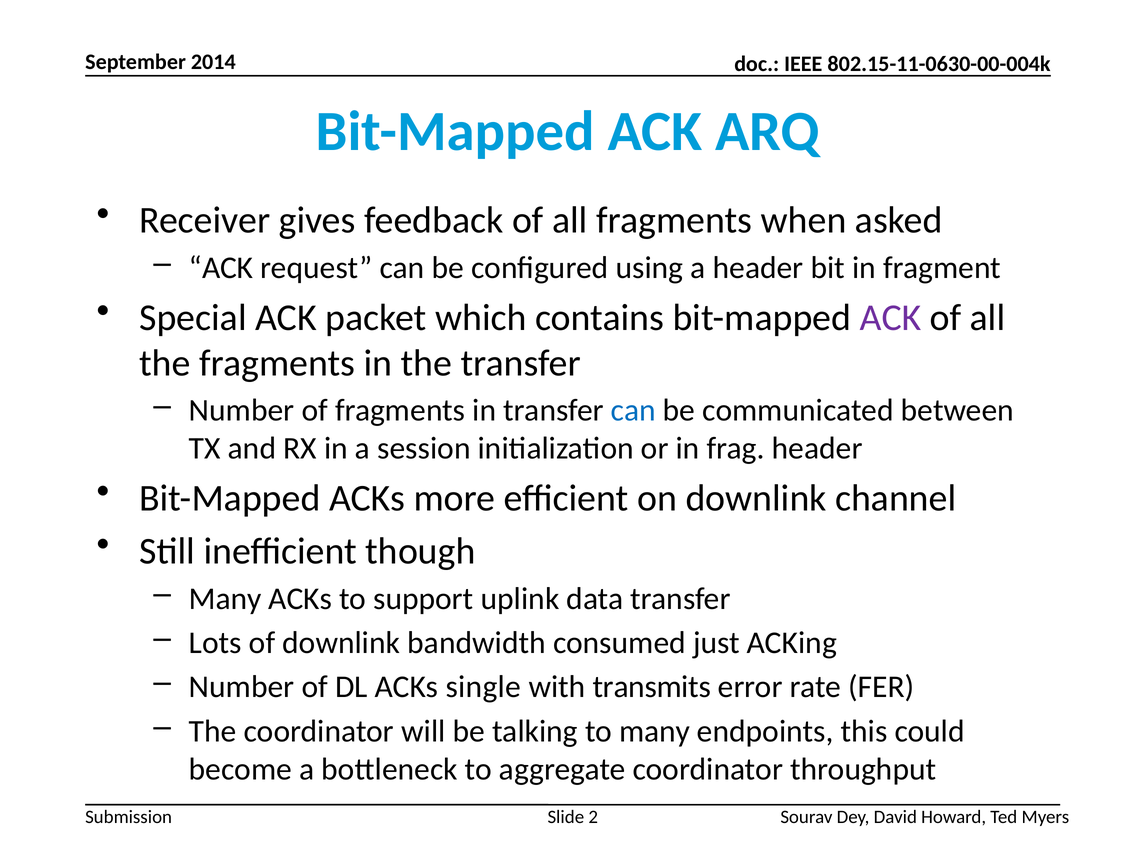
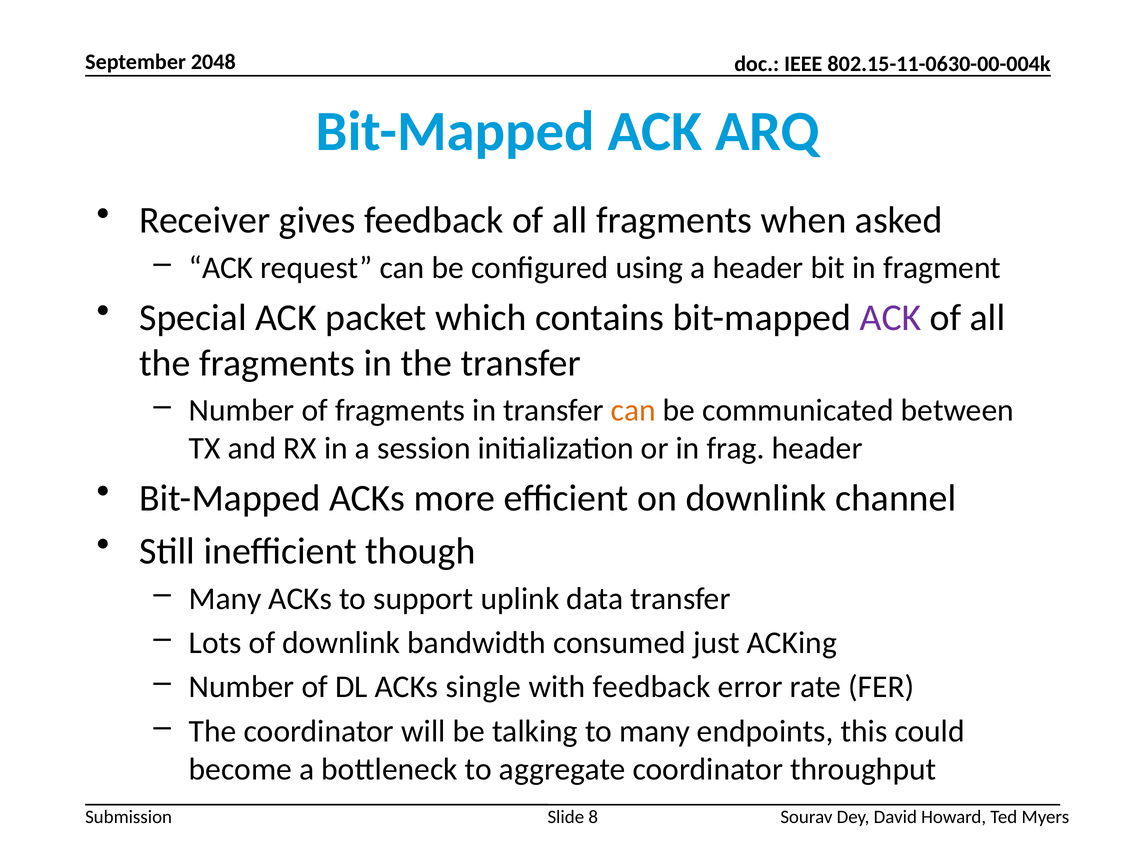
2014: 2014 -> 2048 (213, 62)
can colour: blue -> orange (633, 411)
with transmits: transmits -> feedback (652, 687)
2: 2 -> 8 (593, 817)
